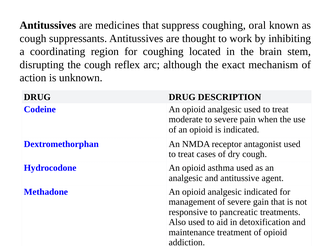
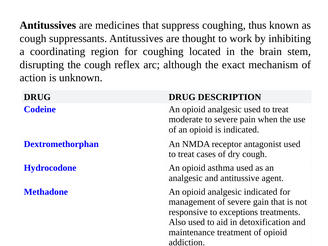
oral: oral -> thus (257, 25)
pancreatic: pancreatic -> exceptions (239, 212)
